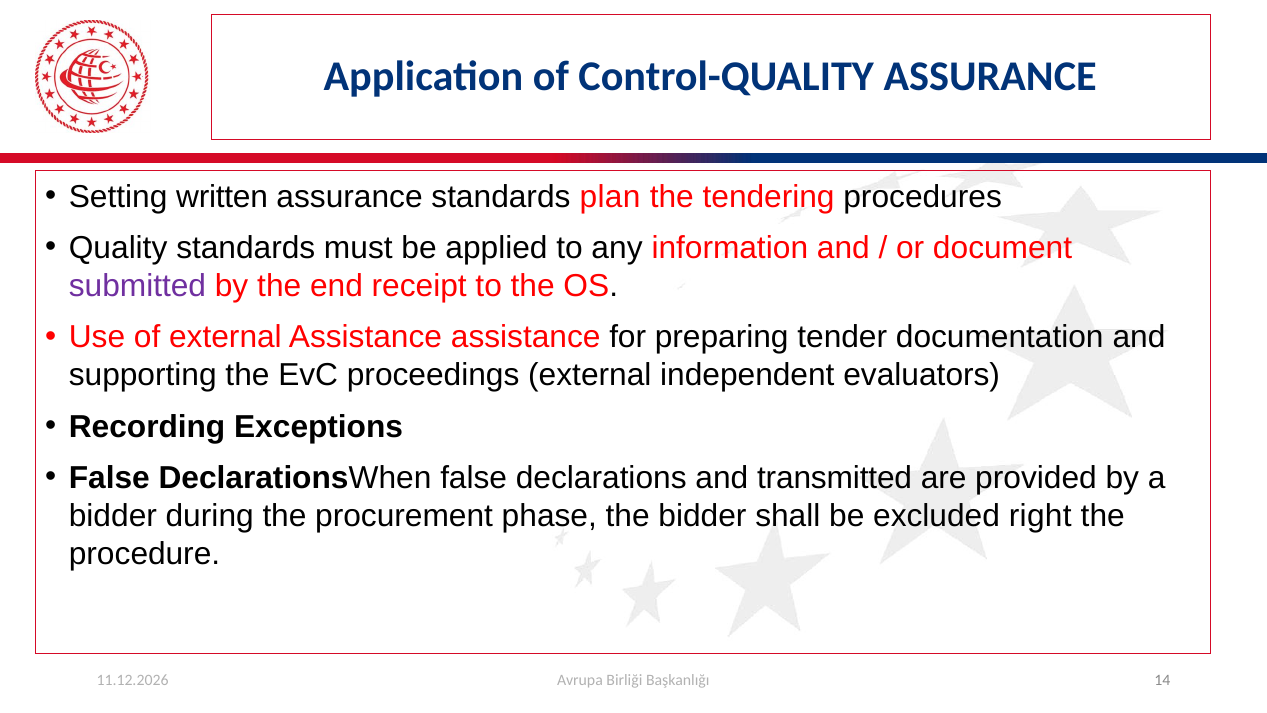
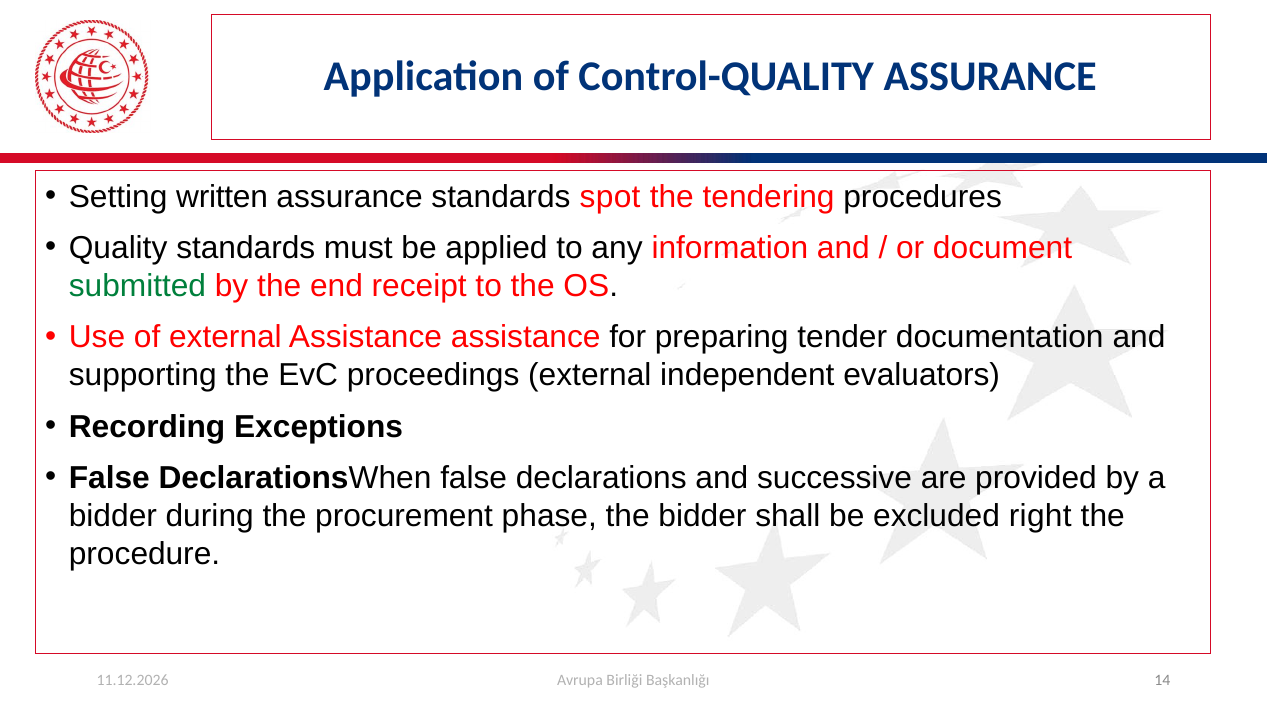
plan: plan -> spot (610, 197)
submitted colour: purple -> green (138, 286)
transmitted: transmitted -> successive (835, 478)
